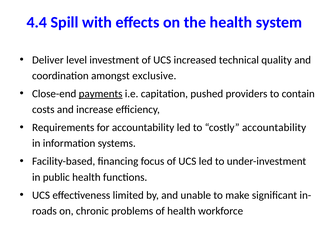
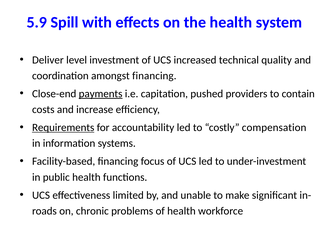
4.4: 4.4 -> 5.9 (37, 22)
amongst exclusive: exclusive -> financing (154, 76)
Requirements underline: none -> present (63, 127)
costly accountability: accountability -> compensation (274, 127)
